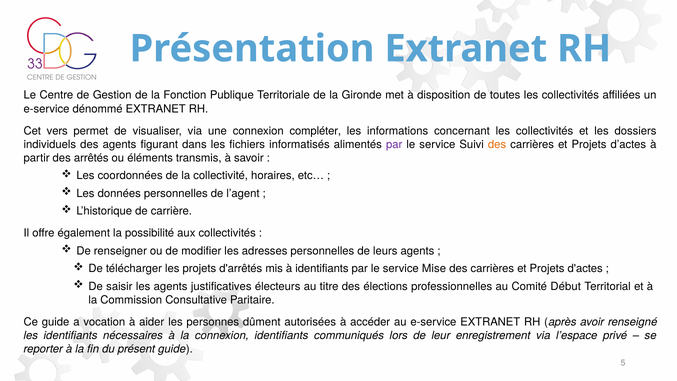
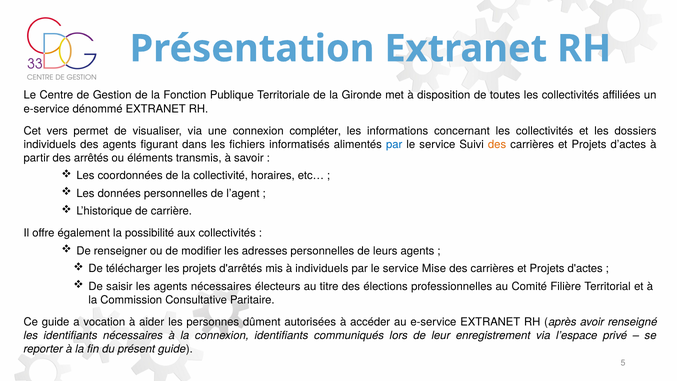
par colour: purple -> blue (394, 144)
à identifiants: identifiants -> individuels (322, 269)
agents justificatives: justificatives -> nécessaires (221, 286)
Début: Début -> Filière (566, 286)
